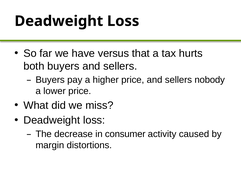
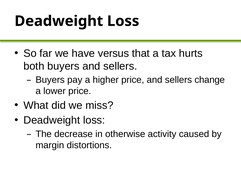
nobody: nobody -> change (210, 80)
consumer: consumer -> otherwise (125, 135)
